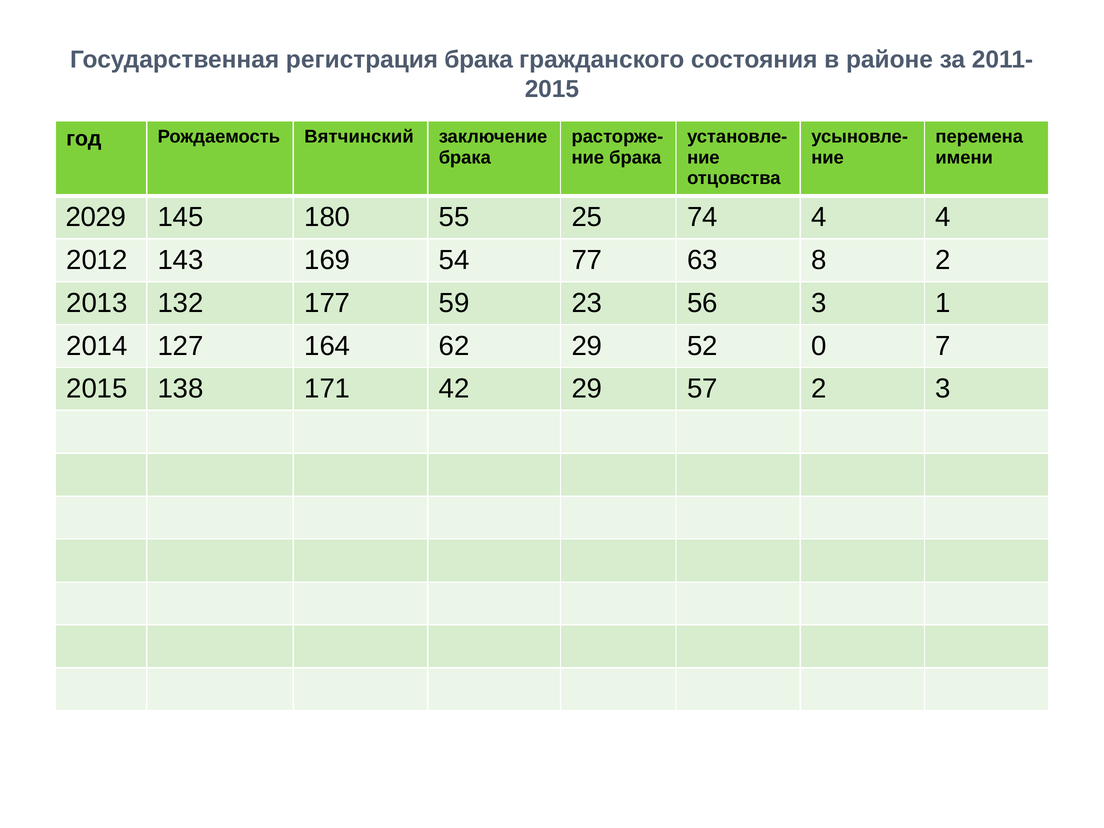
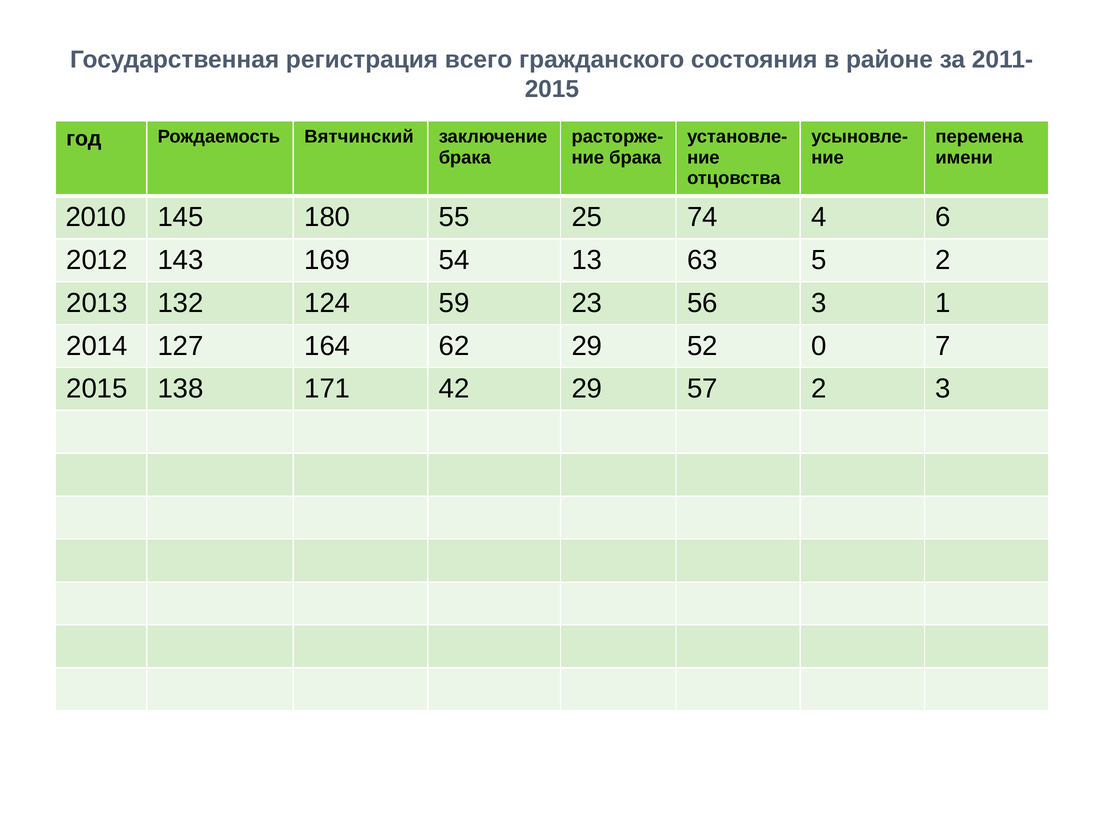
регистрация брака: брака -> всего (479, 60)
2029: 2029 -> 2010 (96, 217)
4 4: 4 -> 6 (943, 217)
77: 77 -> 13 (587, 260)
8: 8 -> 5 (819, 260)
177: 177 -> 124 (327, 303)
